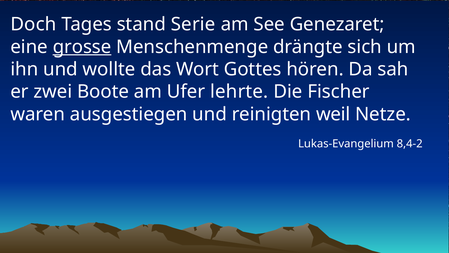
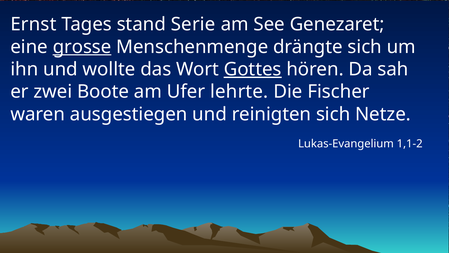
Doch: Doch -> Ernst (33, 24)
Gottes underline: none -> present (253, 69)
reinigten weil: weil -> sich (333, 114)
8,4-2: 8,4-2 -> 1,1-2 (410, 143)
